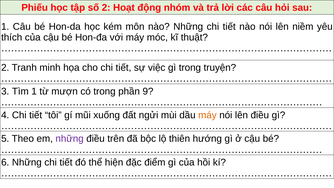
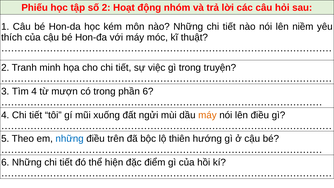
Tìm 1: 1 -> 4 (34, 91)
phần 9: 9 -> 6 (148, 91)
những colour: purple -> blue (70, 139)
